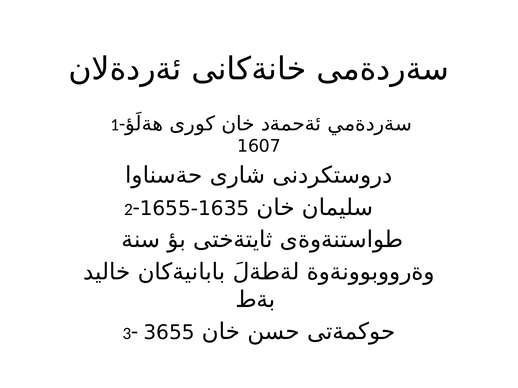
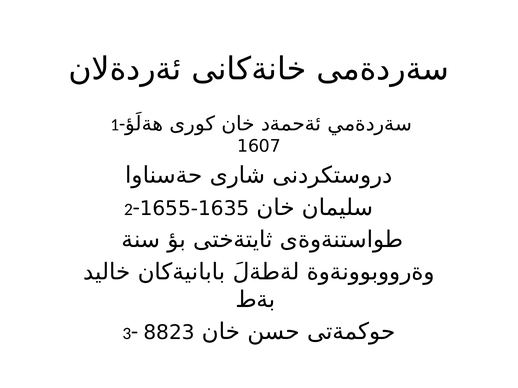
3655: 3655 -> 8823 (169, 333)
